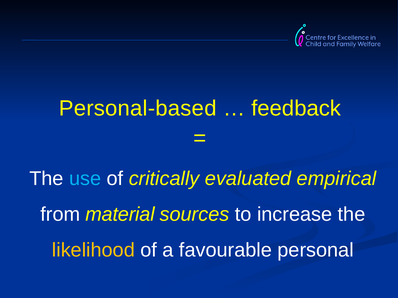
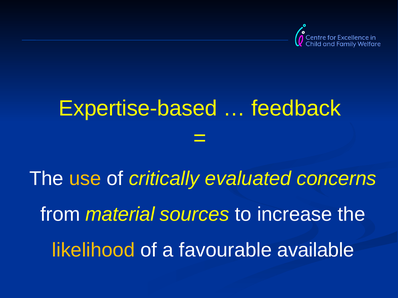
Personal-based: Personal-based -> Expertise-based (138, 109)
use colour: light blue -> yellow (85, 179)
empirical: empirical -> concerns (337, 179)
personal: personal -> available (316, 250)
